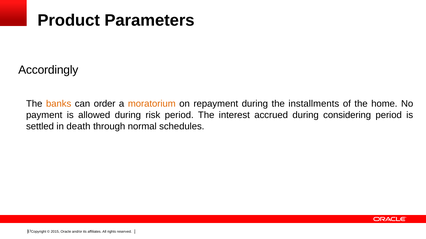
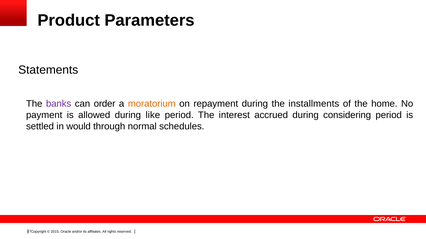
Accordingly: Accordingly -> Statements (48, 70)
banks colour: orange -> purple (59, 104)
risk: risk -> like (153, 115)
death: death -> would (79, 127)
